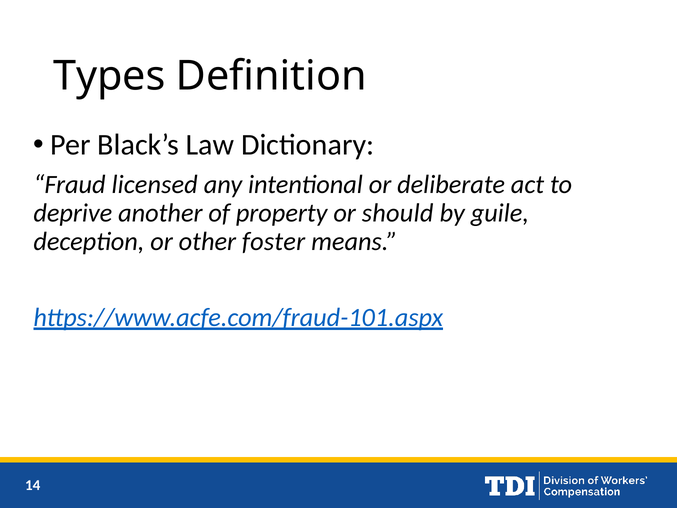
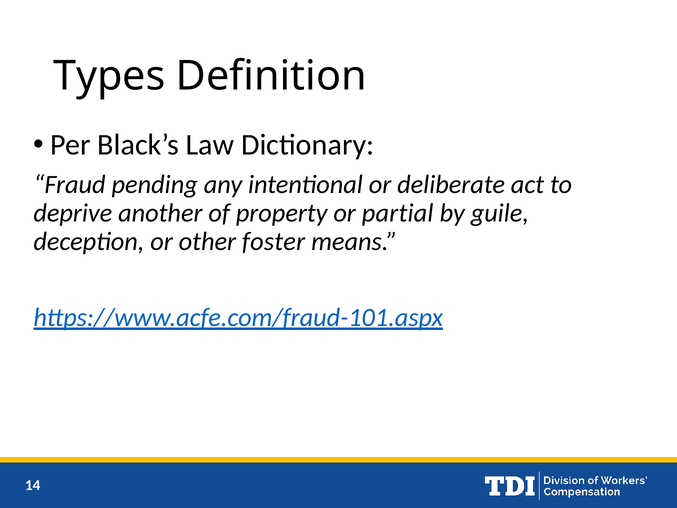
licensed: licensed -> pending (155, 184)
should: should -> partial (398, 213)
